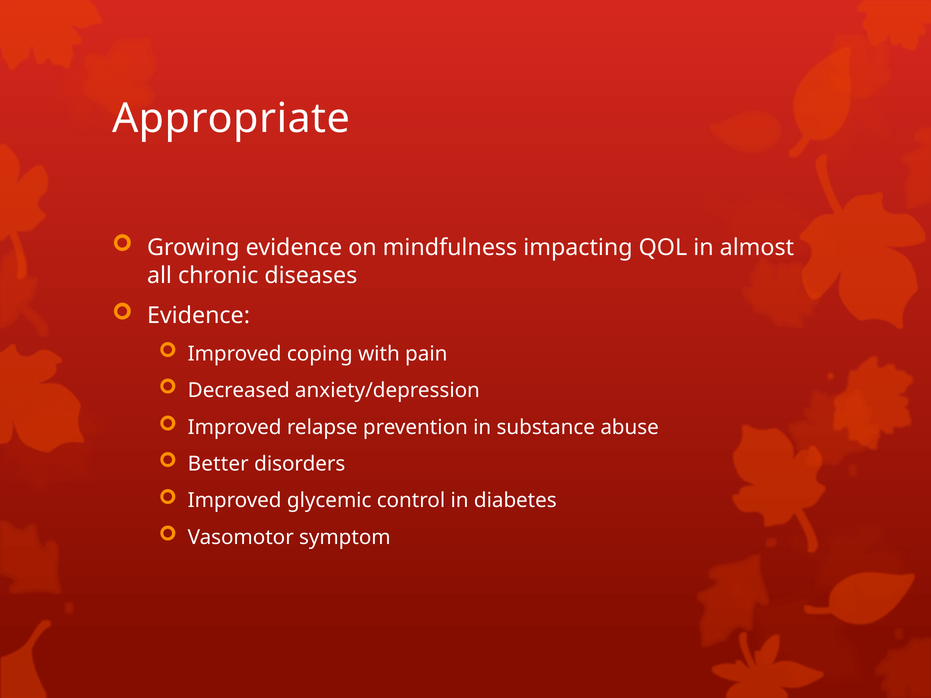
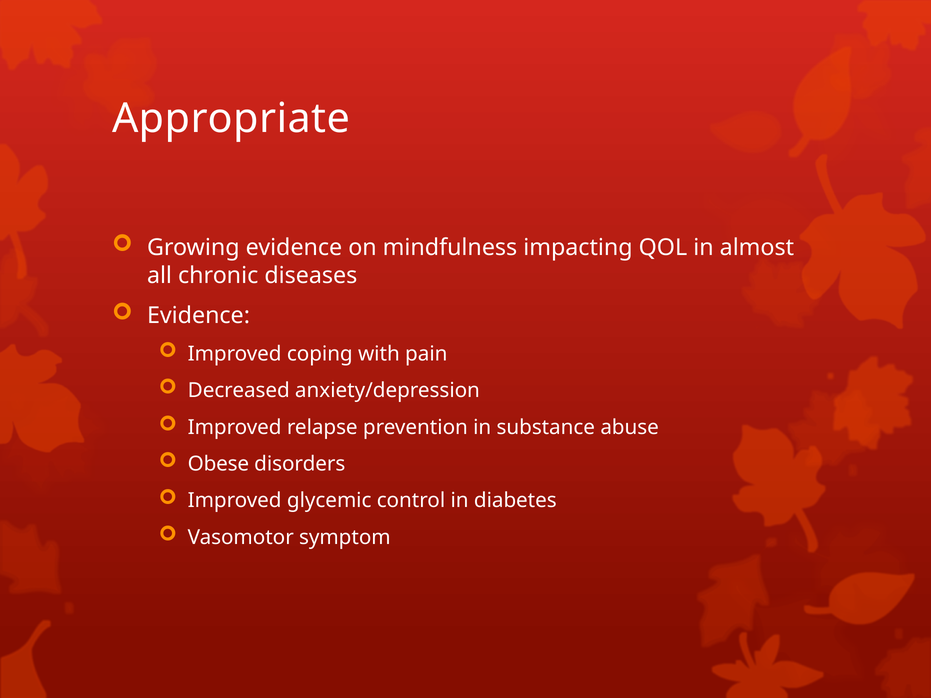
Better: Better -> Obese (218, 464)
